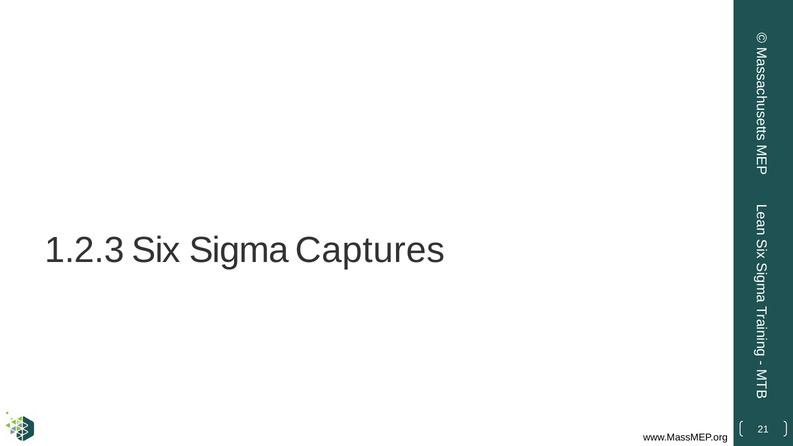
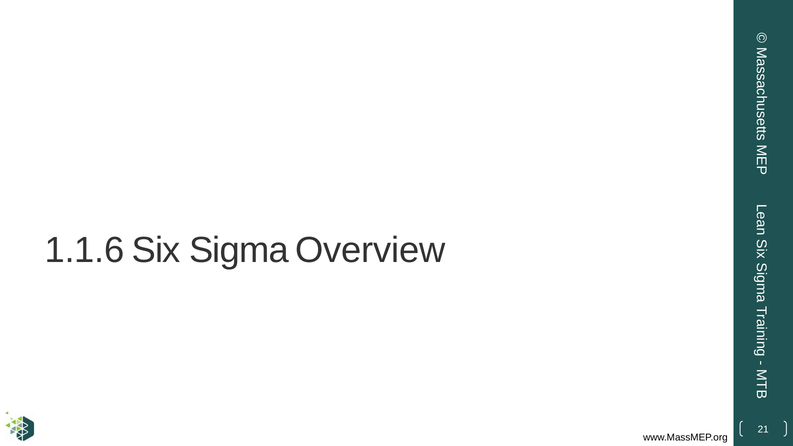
1.2.3: 1.2.3 -> 1.1.6 (85, 251)
Captures: Captures -> Overview (370, 251)
